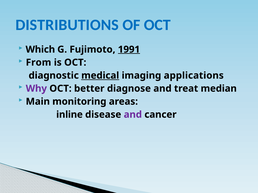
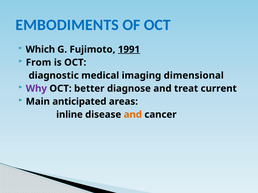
DISTRIBUTIONS: DISTRIBUTIONS -> EMBODIMENTS (67, 25)
medical underline: present -> none (100, 76)
applications: applications -> dimensional (194, 76)
median: median -> current (219, 89)
monitoring: monitoring -> anticipated (79, 102)
and colour: purple -> orange (133, 115)
